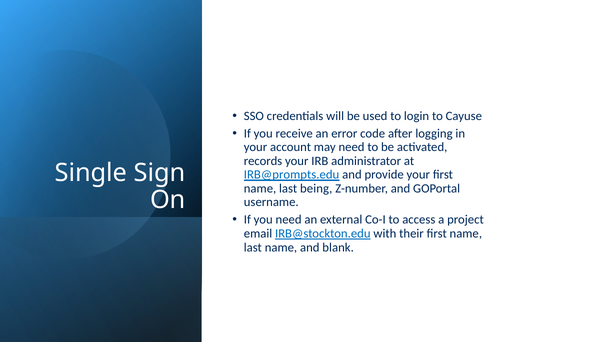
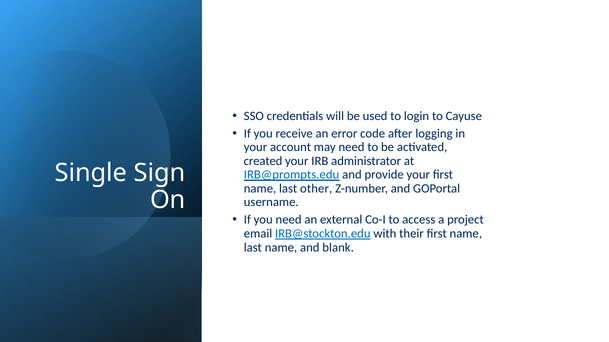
records: records -> created (263, 161)
being: being -> other (316, 189)
